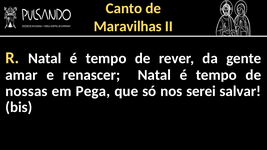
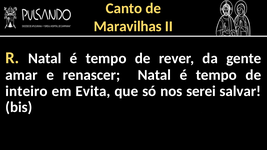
nossas: nossas -> inteiro (26, 91)
Pega: Pega -> Evita (93, 91)
